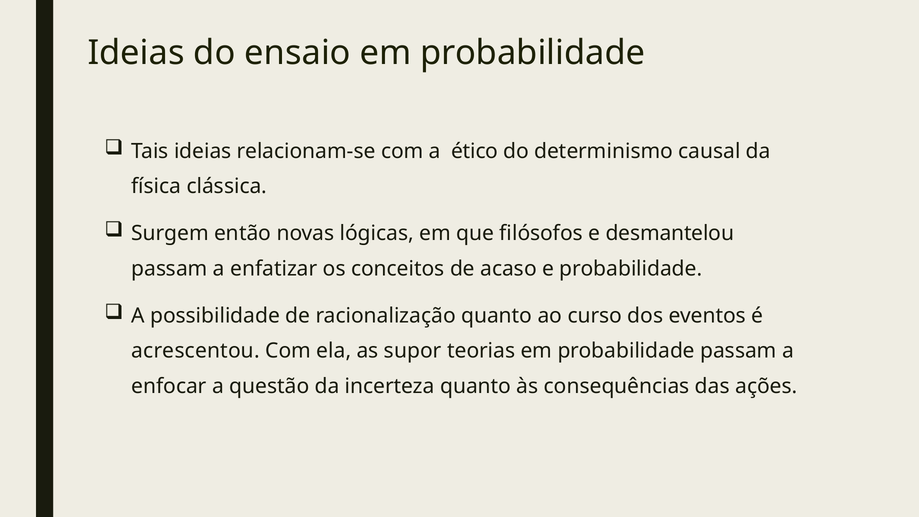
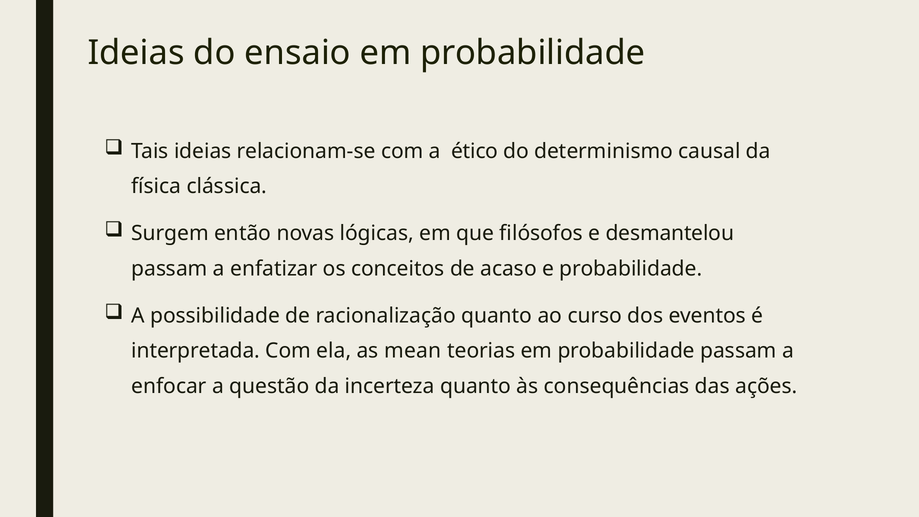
acrescentou: acrescentou -> interpretada (196, 351)
supor: supor -> mean (413, 351)
